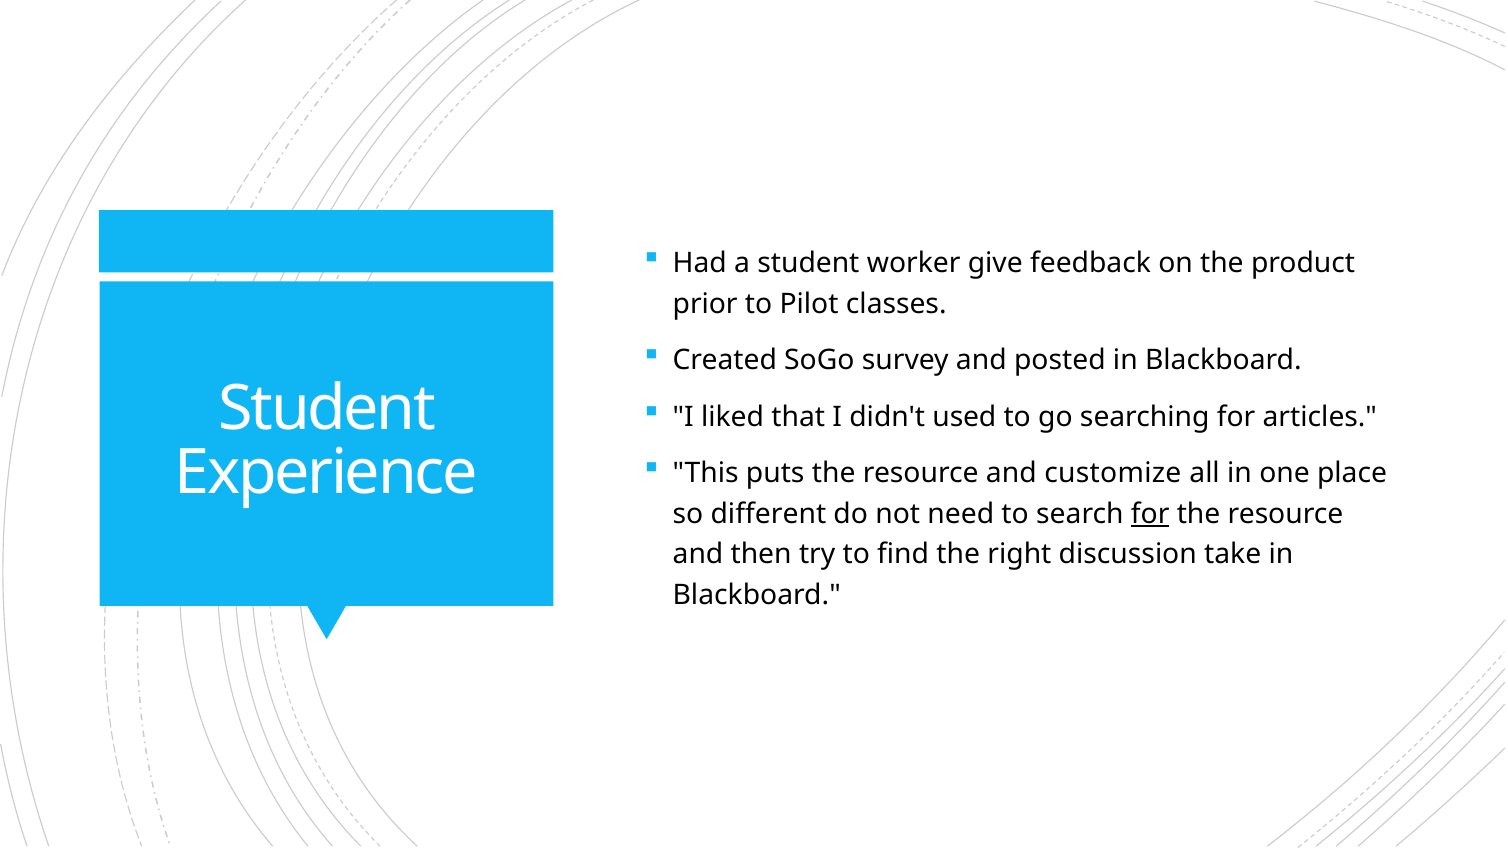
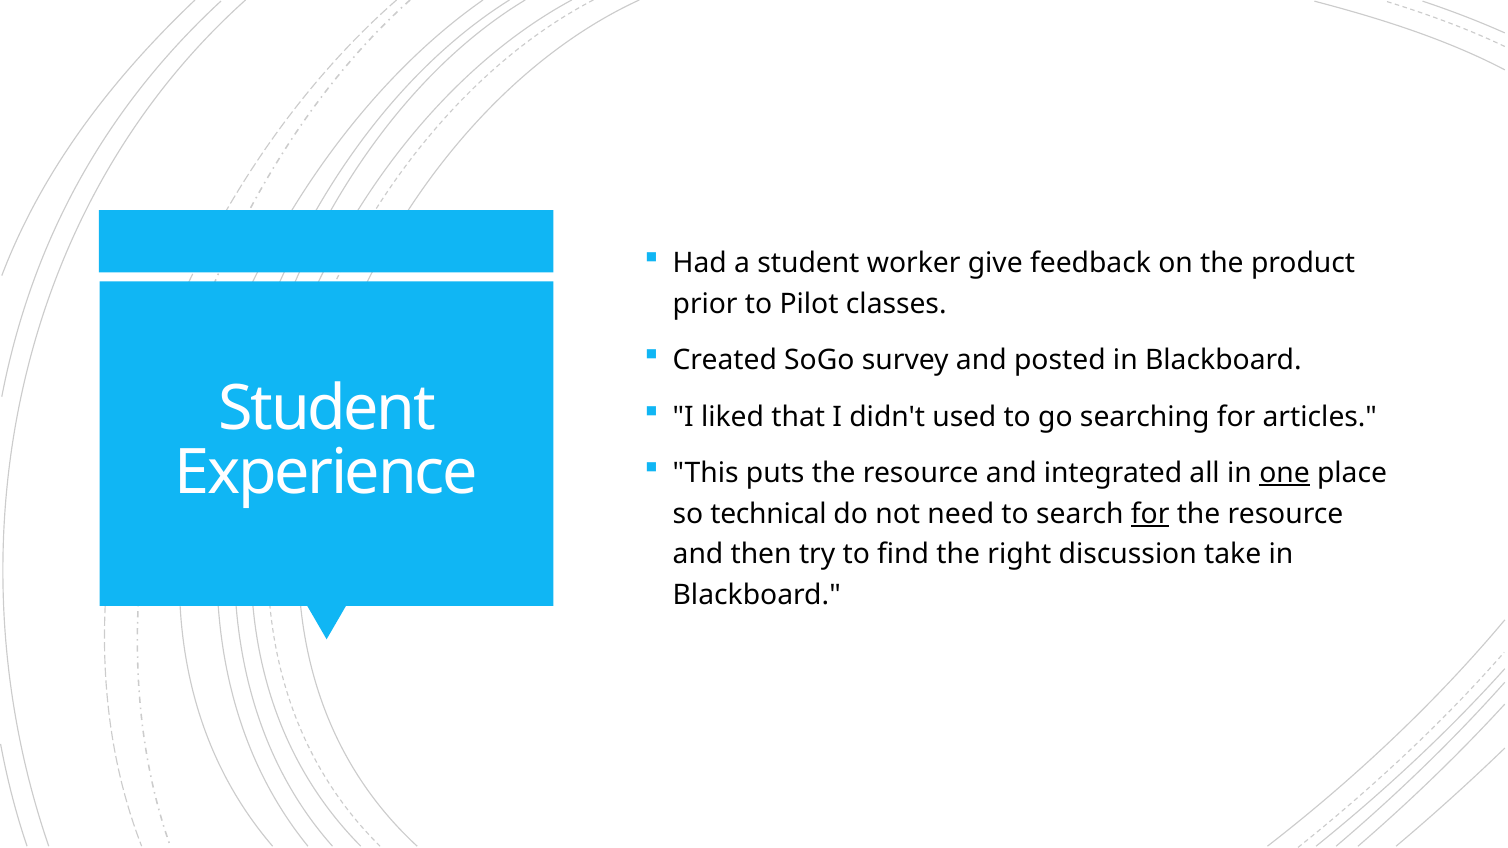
customize: customize -> integrated (1113, 473)
one underline: none -> present (1285, 473)
different: different -> technical (769, 514)
